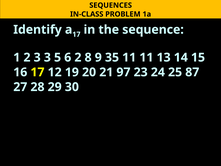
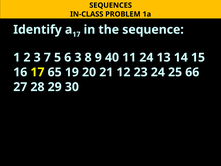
3 3: 3 -> 7 (47, 57)
6 2: 2 -> 3 (78, 57)
35: 35 -> 40 (112, 57)
11 11: 11 -> 24 (146, 57)
12: 12 -> 65 (55, 72)
97: 97 -> 12 (123, 72)
87: 87 -> 66 (192, 72)
